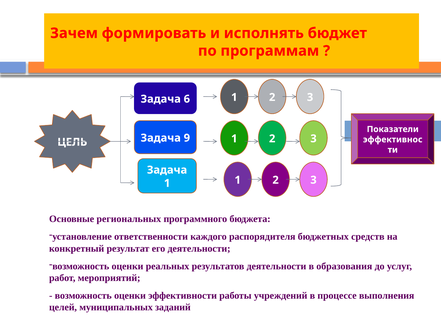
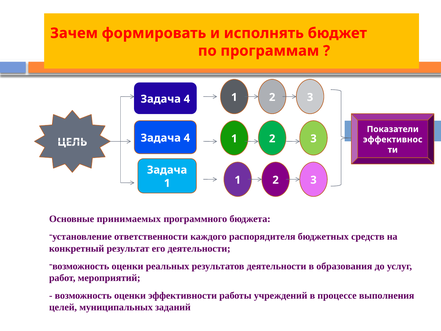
6: 6 -> 4 (187, 99)
9: 9 -> 4 (187, 138)
региональных: региональных -> принимаемых (129, 219)
